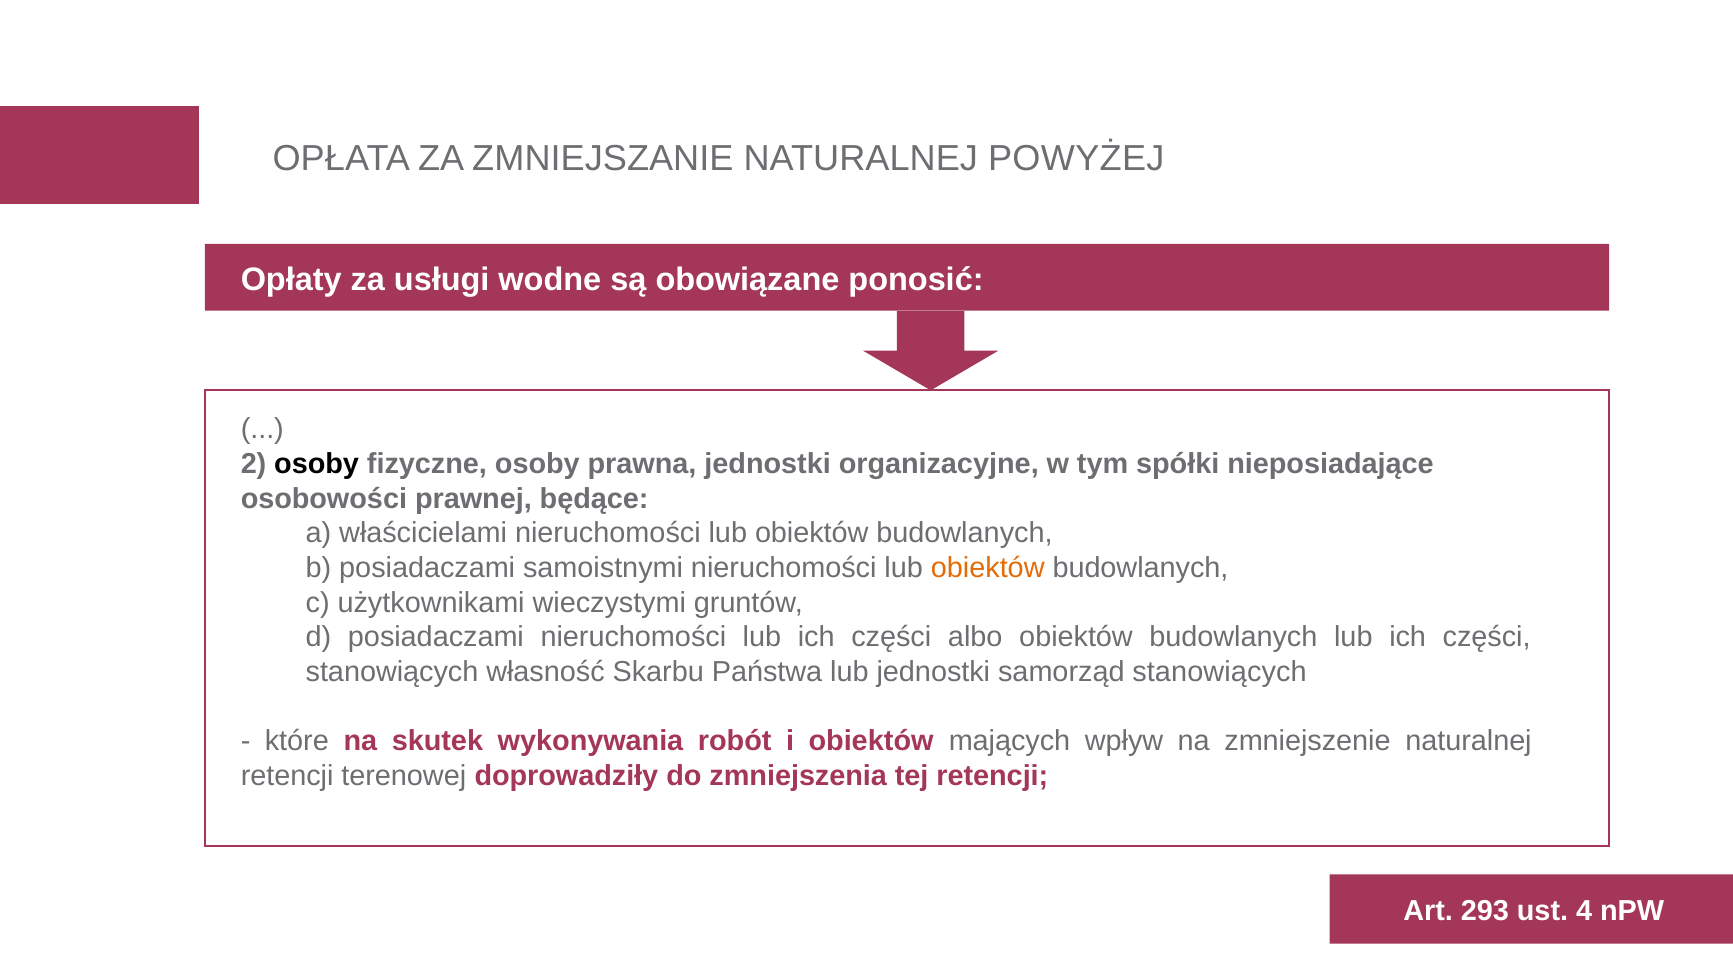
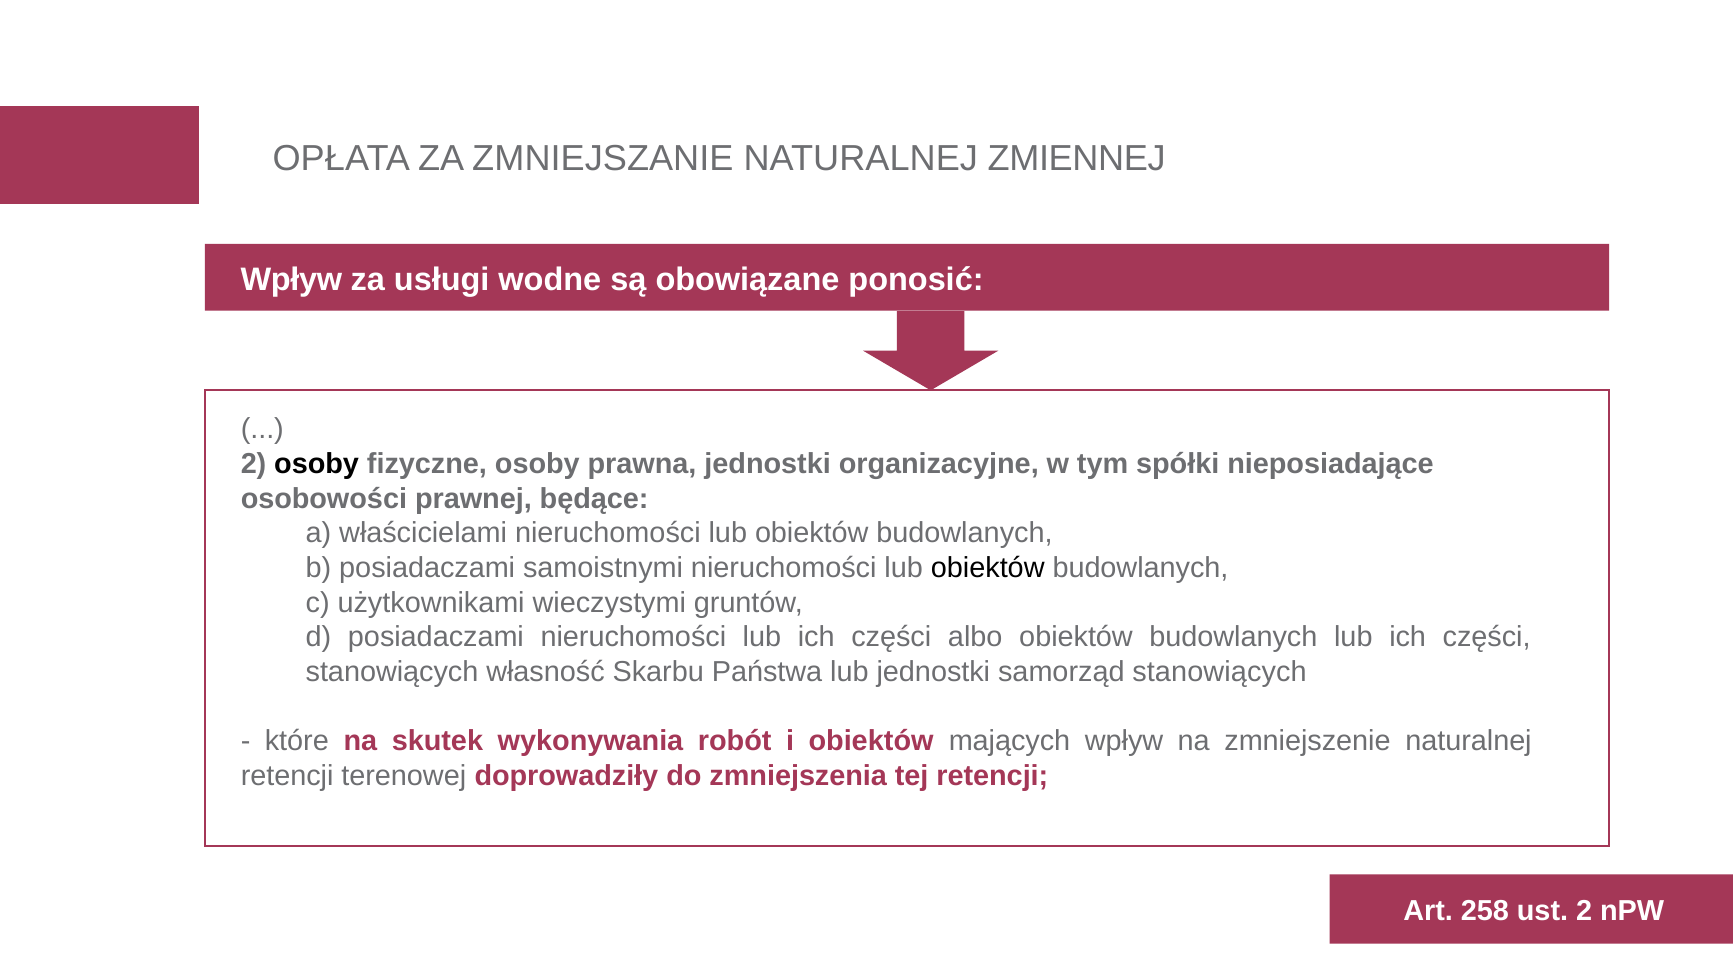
POWYŻEJ: POWYŻEJ -> ZMIENNEJ (1077, 159)
Opłaty: Opłaty -> Wpływ (291, 280)
obiektów colour: orange -> black (988, 568)
293: 293 -> 258 (1485, 911)
ust 4: 4 -> 2 (1584, 911)
